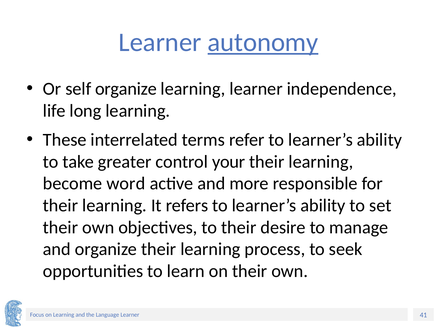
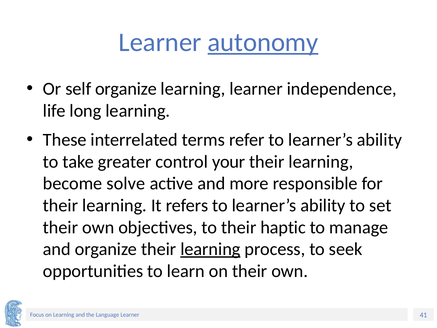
word: word -> solve (126, 183)
desire: desire -> haptic (283, 227)
learning underline: none -> present (210, 249)
